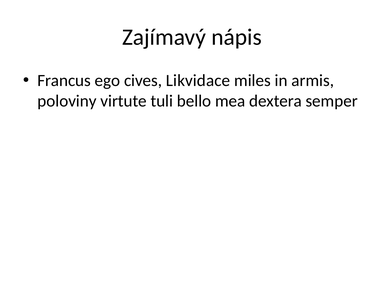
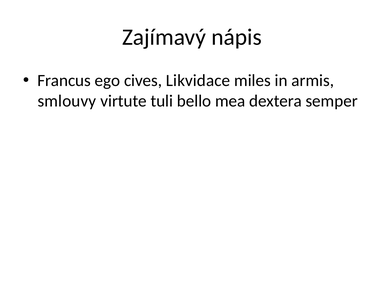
poloviny: poloviny -> smlouvy (67, 101)
